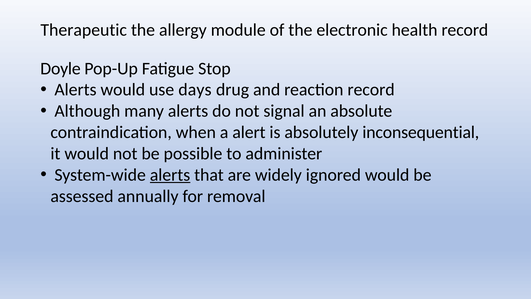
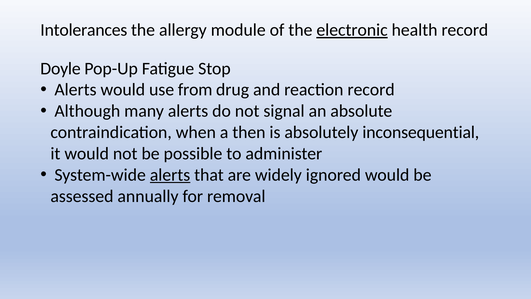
Therapeutic: Therapeutic -> Intolerances (84, 30)
electronic underline: none -> present (352, 30)
days: days -> from (195, 90)
alert: alert -> then (249, 132)
